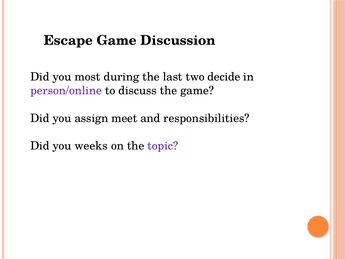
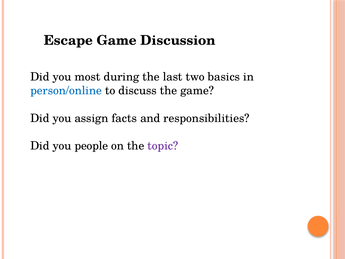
decide: decide -> basics (224, 77)
person/online colour: purple -> blue (66, 91)
meet: meet -> facts (124, 118)
weeks: weeks -> people (91, 146)
